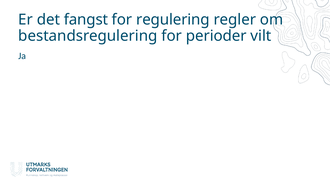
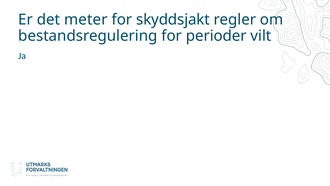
fangst: fangst -> meter (86, 20)
regulering: regulering -> skyddsjakt (173, 20)
